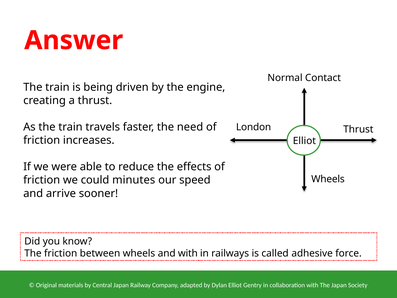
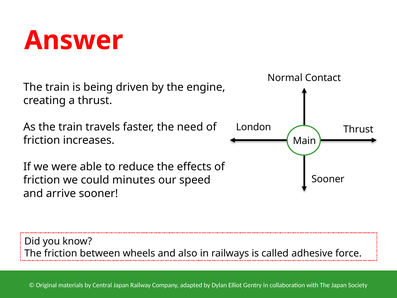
Elliot: Elliot -> Main (304, 141)
Wheels: Wheels -> Sooner (328, 179)
and with: with -> also (188, 253)
